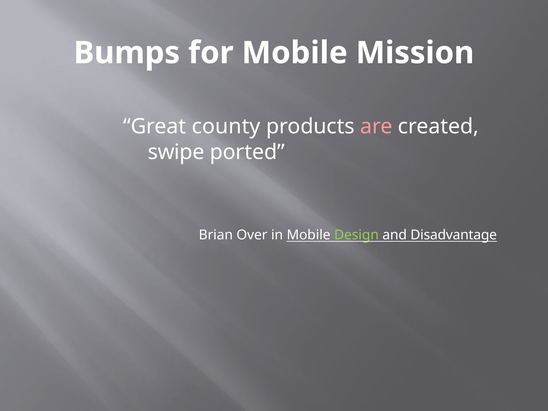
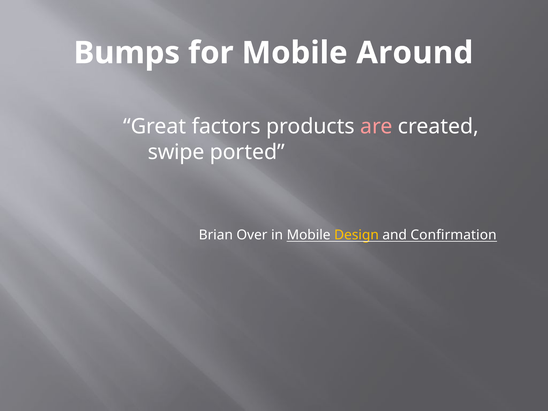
Mission: Mission -> Around (415, 53)
county: county -> factors (226, 127)
Design colour: light green -> yellow (356, 235)
Disadvantage: Disadvantage -> Confirmation (454, 235)
